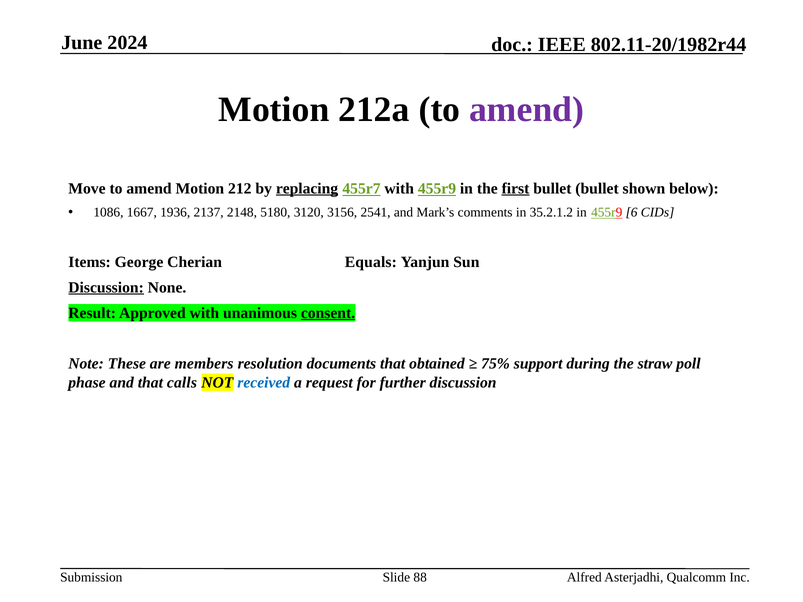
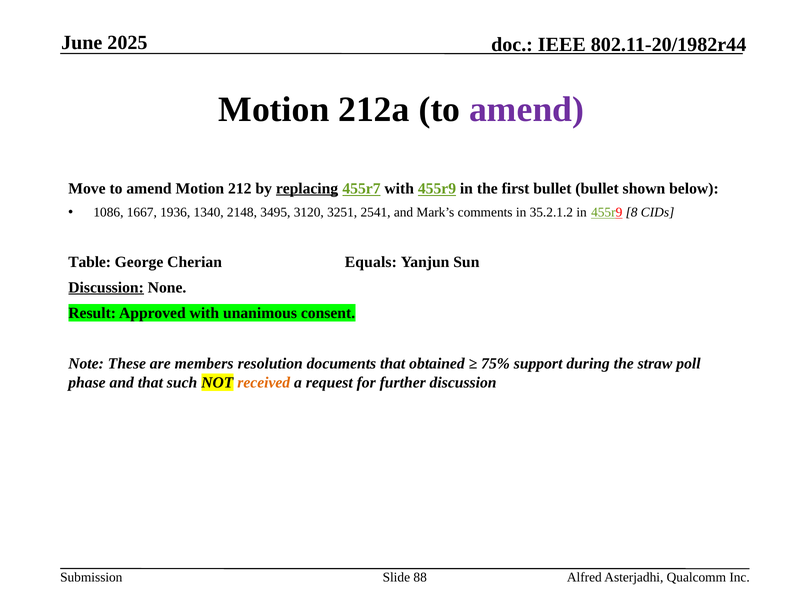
2024: 2024 -> 2025 (127, 43)
first underline: present -> none (516, 188)
2137: 2137 -> 1340 (209, 212)
5180: 5180 -> 3495 (275, 212)
3156: 3156 -> 3251 (342, 212)
6: 6 -> 8 (632, 212)
Items: Items -> Table (90, 262)
consent underline: present -> none (328, 313)
calls: calls -> such (182, 383)
received colour: blue -> orange (264, 383)
